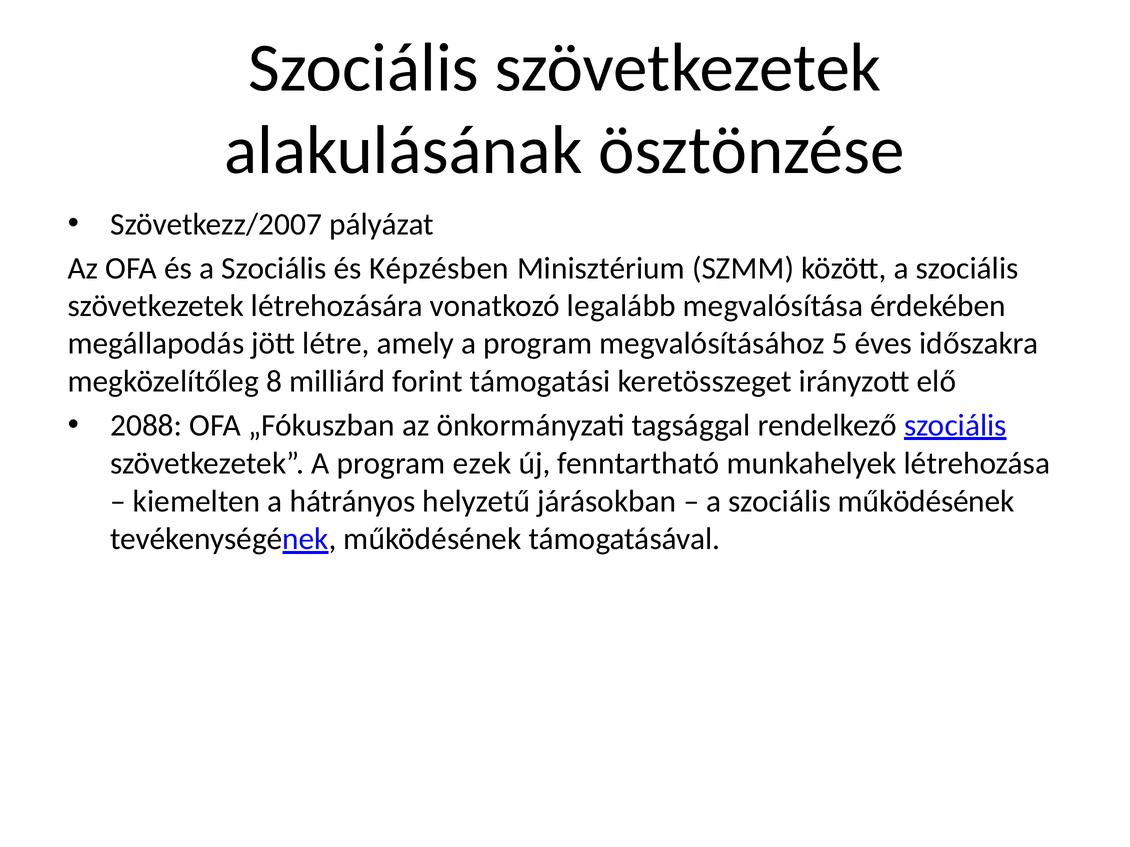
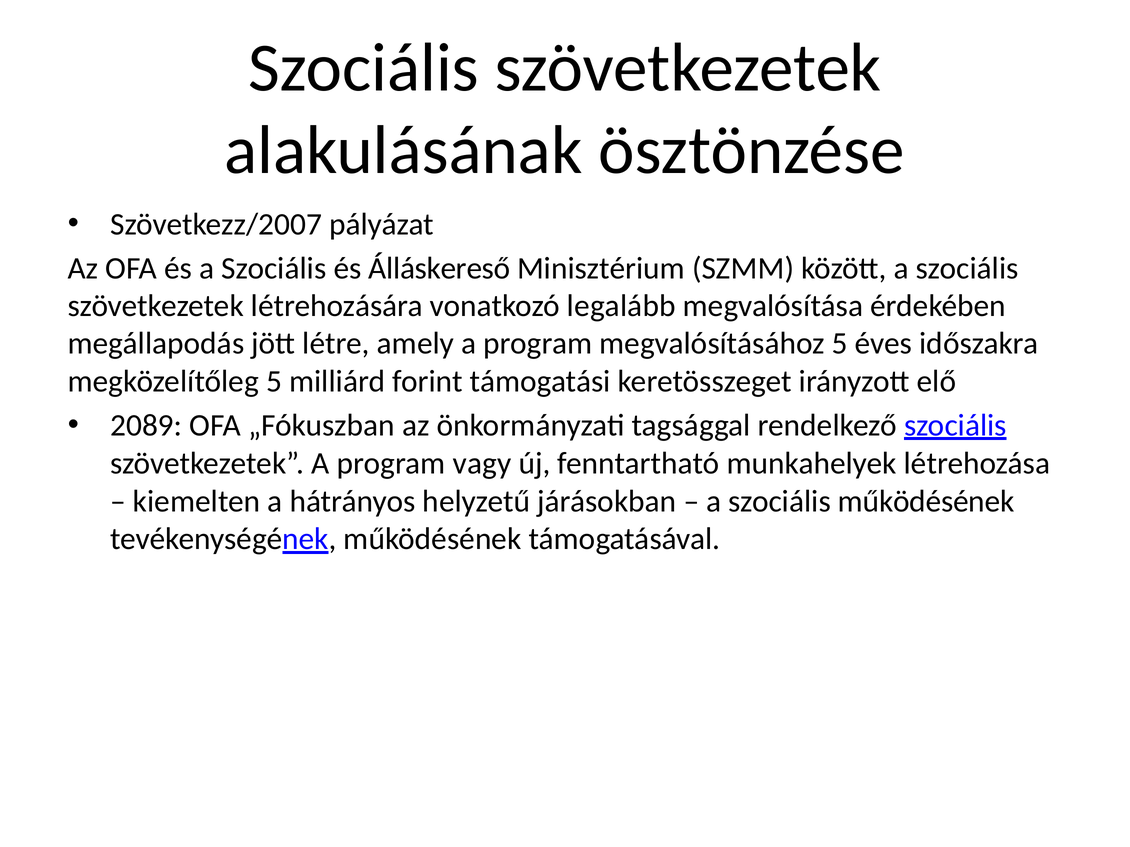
Képzésben: Képzésben -> Álláskereső (439, 268)
megközelítőleg 8: 8 -> 5 (274, 381)
2088: 2088 -> 2089 (146, 425)
ezek: ezek -> vagy (482, 464)
